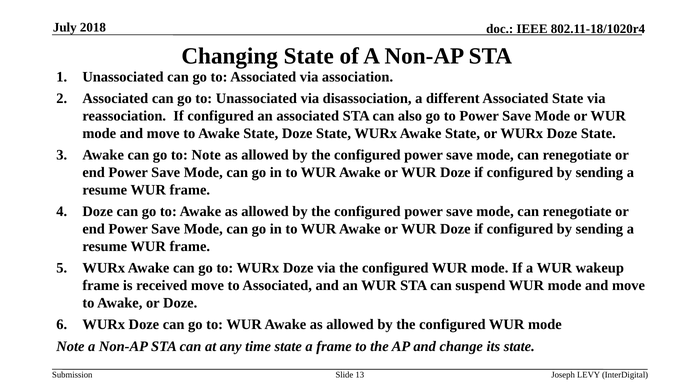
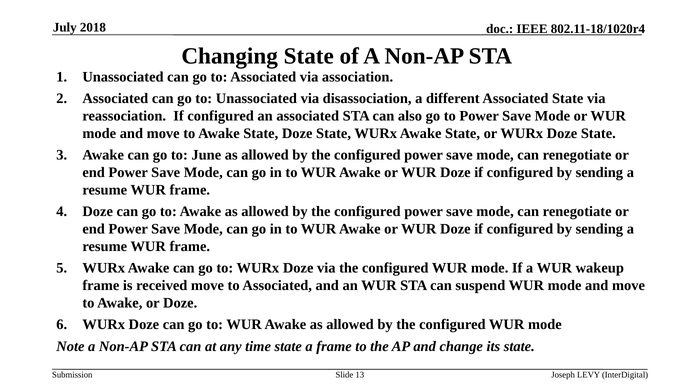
to Note: Note -> June (206, 155)
